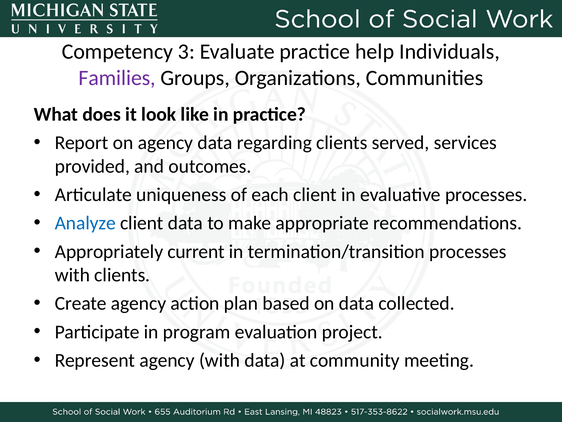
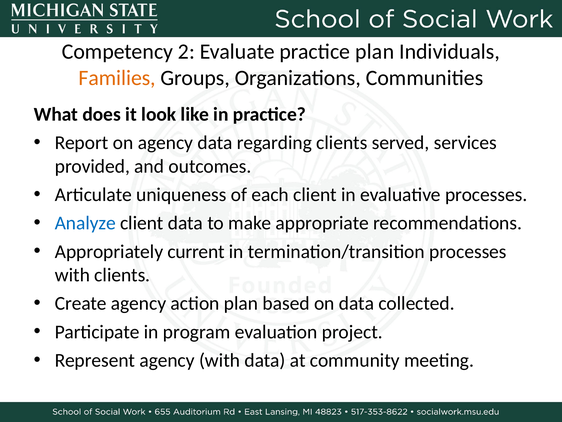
3: 3 -> 2 (186, 52)
practice help: help -> plan (375, 52)
Families colour: purple -> orange (117, 78)
